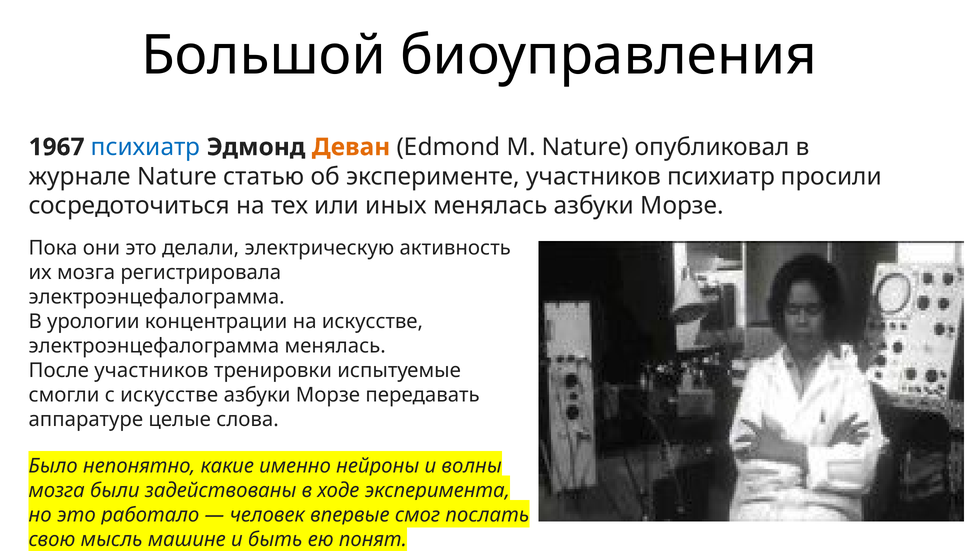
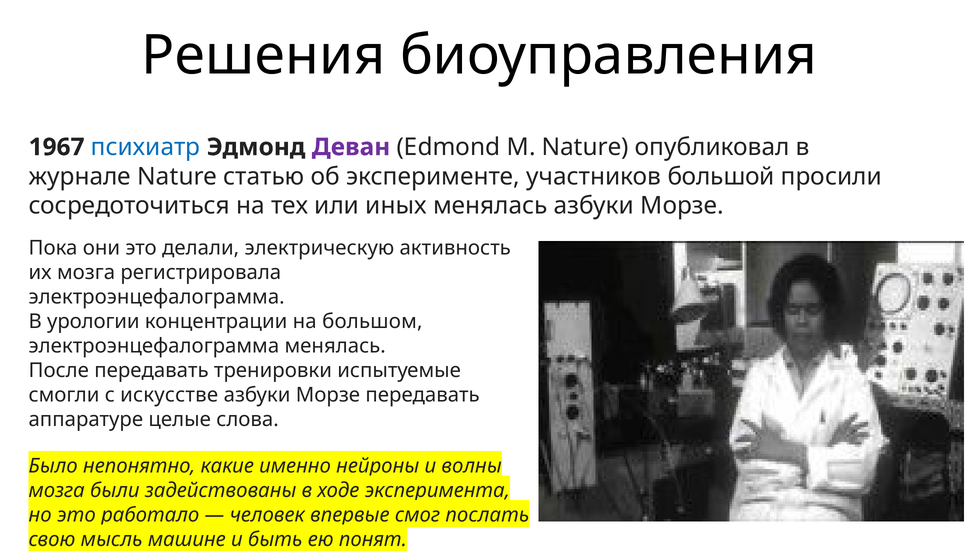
Большой: Большой -> Решения (263, 56)
Деван colour: orange -> purple (351, 147)
участников психиатр: психиатр -> большой (721, 176)
на искусстве: искусстве -> большом (372, 321)
После участников: участников -> передавать (151, 370)
